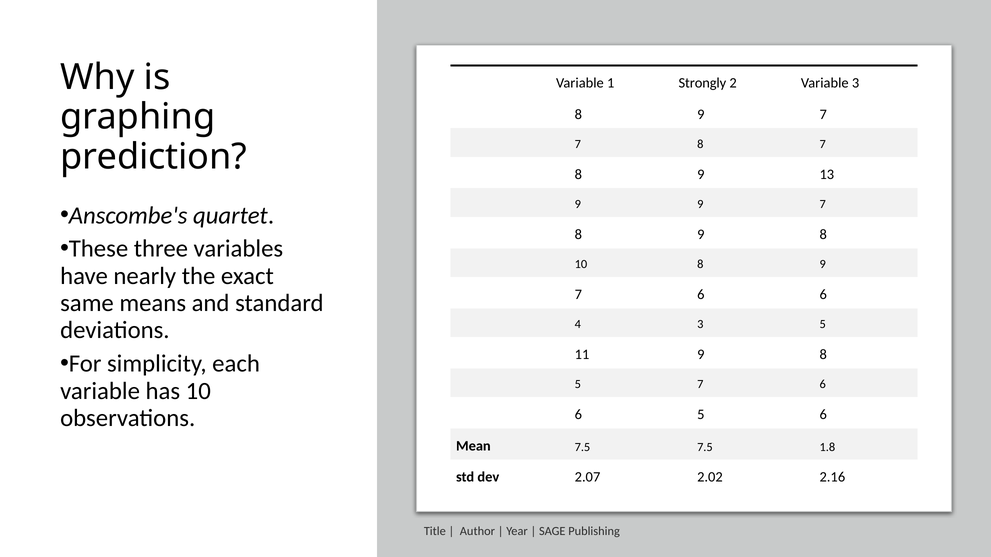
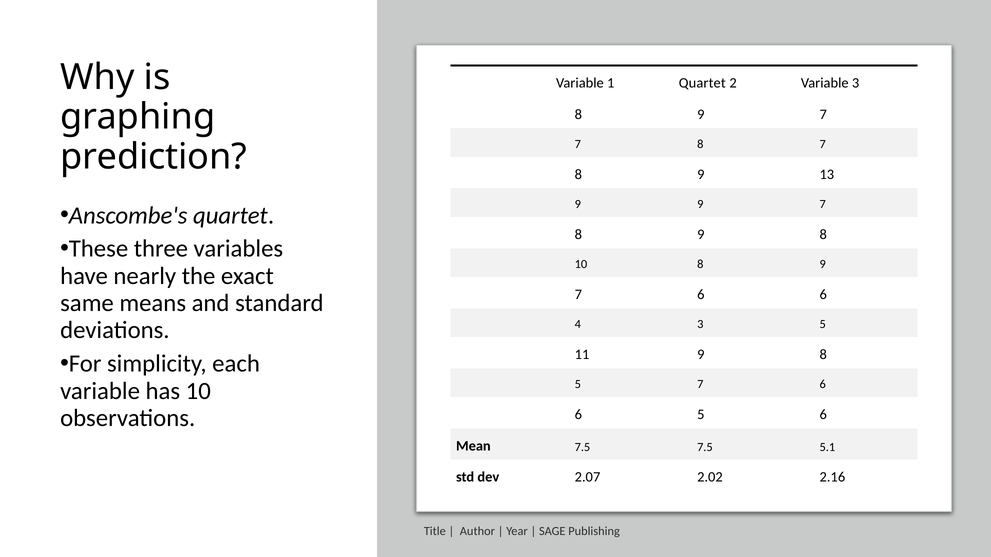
1 Strongly: Strongly -> Quartet (702, 83)
1.8: 1.8 -> 5.1 (827, 447)
